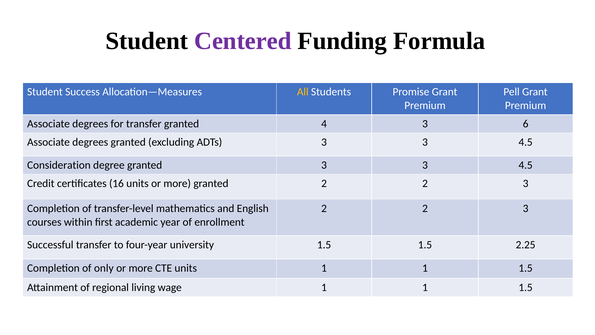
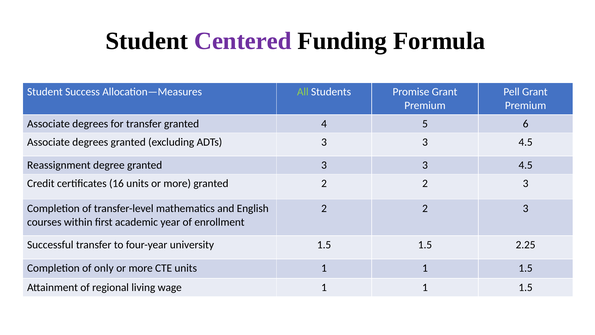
All colour: yellow -> light green (303, 92)
4 3: 3 -> 5 (425, 124)
Consideration: Consideration -> Reassignment (59, 165)
